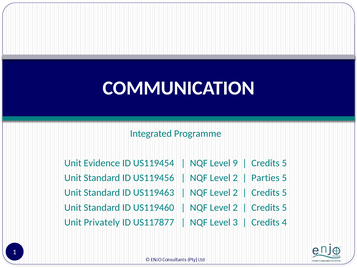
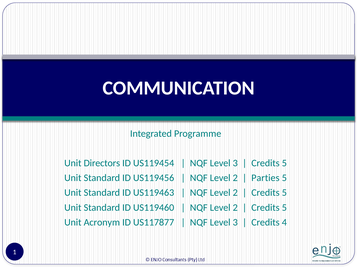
Evidence: Evidence -> Directors (102, 163)
9: 9 -> 3 (235, 163)
Privately: Privately -> Acronym (102, 222)
